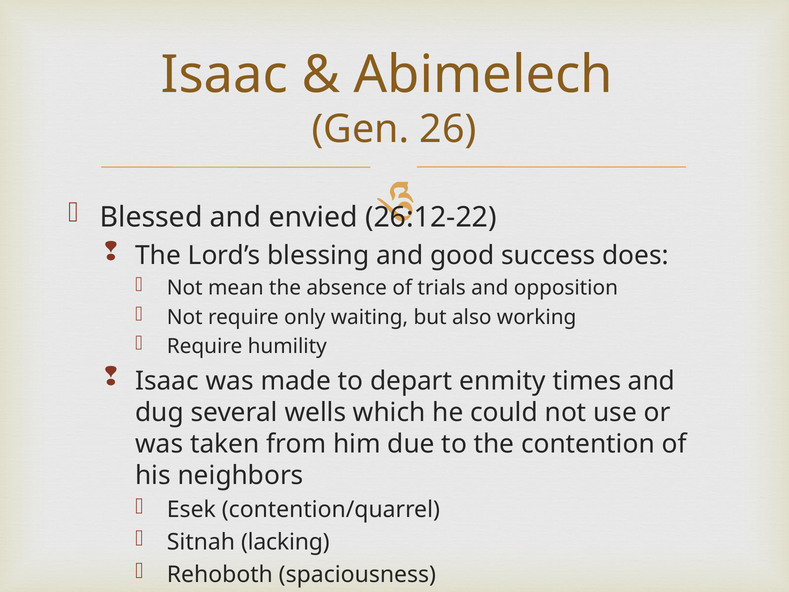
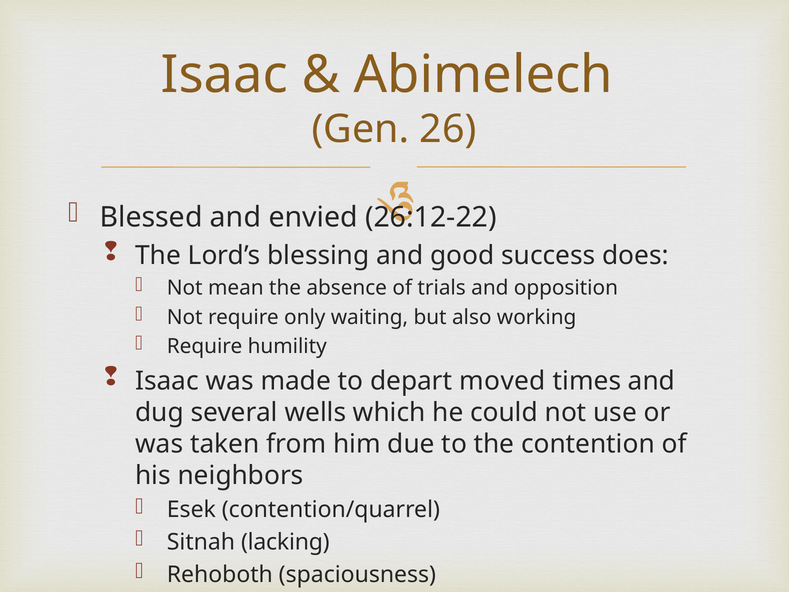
enmity: enmity -> moved (502, 381)
